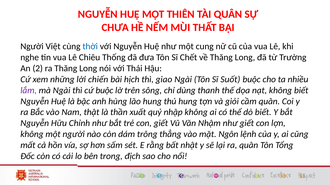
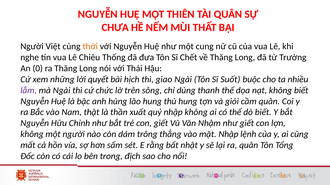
thời colour: blue -> orange (90, 47)
2: 2 -> 0 (38, 69)
chiến: chiến -> quyết (98, 80)
cứ buộc: buộc -> chức (104, 91)
mặt Ngôn: Ngôn -> Nhập (228, 135)
